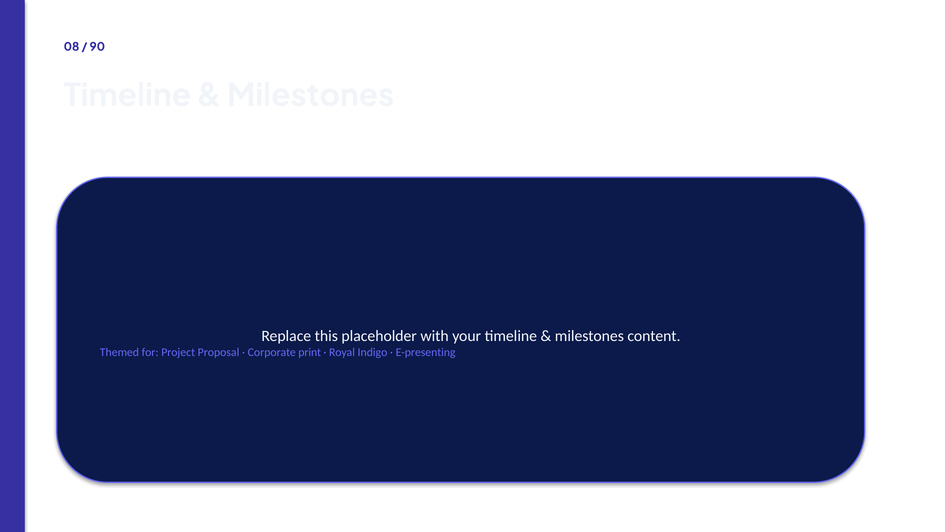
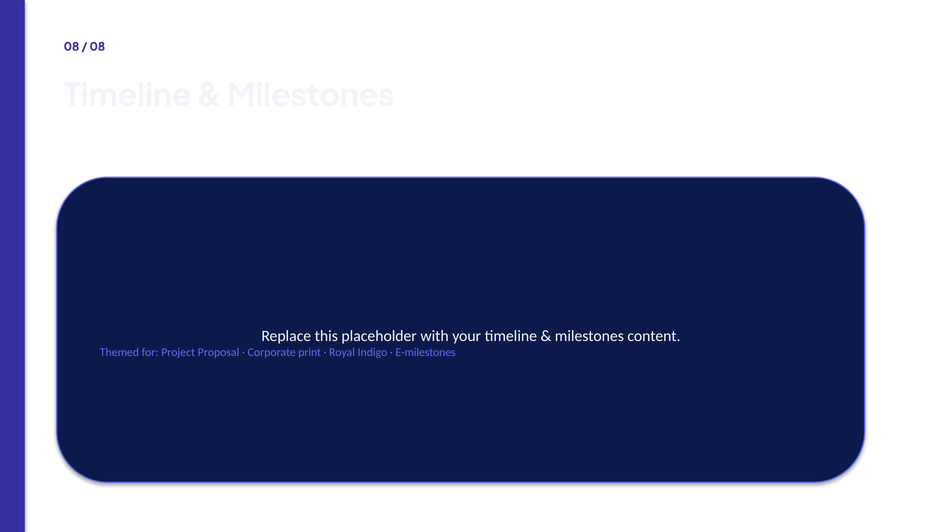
90: 90 -> 08 (97, 47)
E-presenting: E-presenting -> E-milestones (426, 352)
